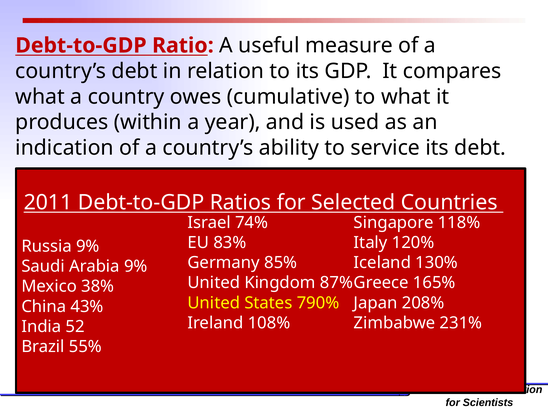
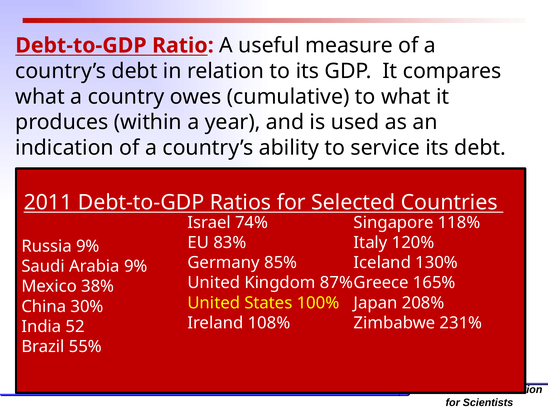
790%: 790% -> 100% (318, 303)
43%: 43% -> 30% (87, 307)
